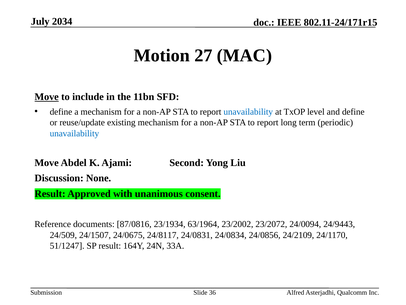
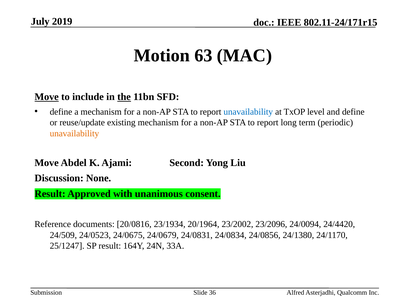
2034: 2034 -> 2019 (62, 22)
27: 27 -> 63 (203, 55)
the underline: none -> present (124, 97)
unavailability colour: blue -> orange (74, 133)
87/0816: 87/0816 -> 20/0816 (134, 224)
63/1964: 63/1964 -> 20/1964 (204, 224)
23/2072: 23/2072 -> 23/2096 (271, 224)
24/9443: 24/9443 -> 24/4420 (339, 224)
24/1507: 24/1507 -> 24/0523 (95, 235)
24/8117: 24/8117 -> 24/0679 (163, 235)
24/2109: 24/2109 -> 24/1380 (298, 235)
51/1247: 51/1247 -> 25/1247 (67, 246)
